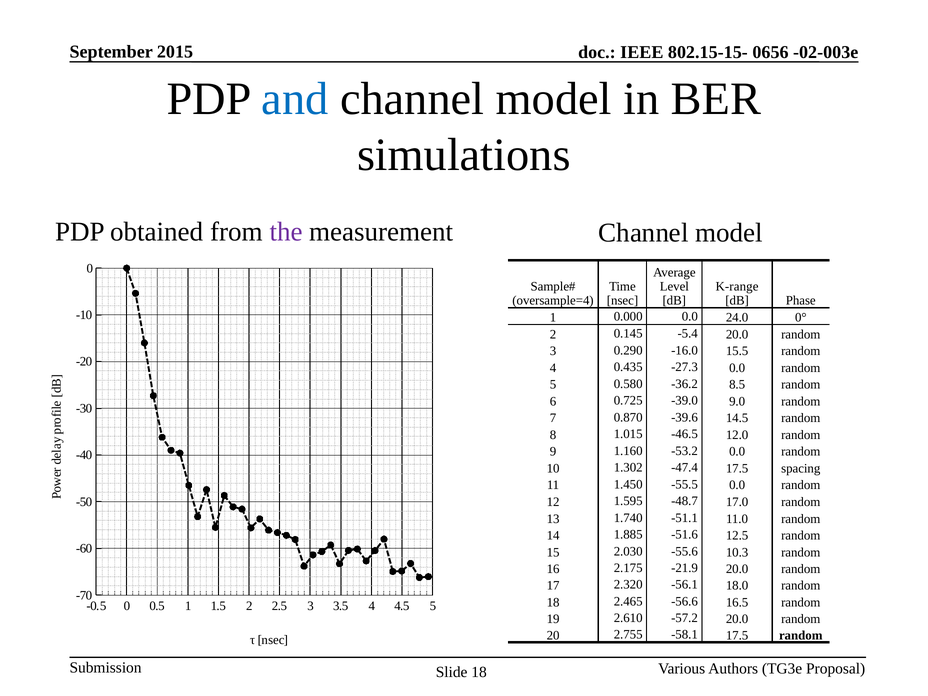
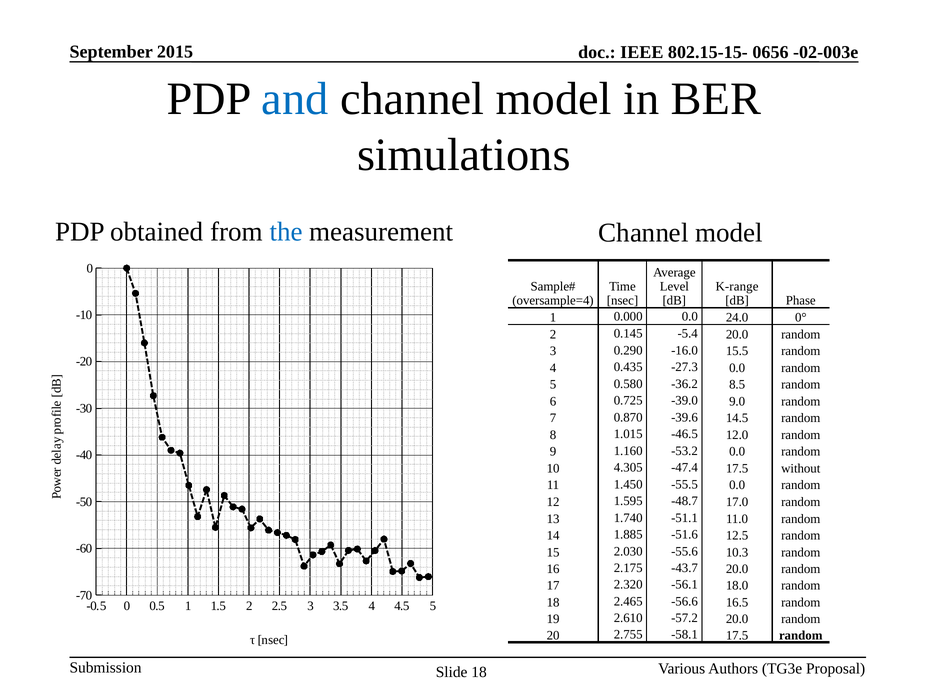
the colour: purple -> blue (286, 232)
1.302: 1.302 -> 4.305 (628, 468)
spacing: spacing -> without (801, 468)
-21.9: -21.9 -> -43.7 (685, 568)
